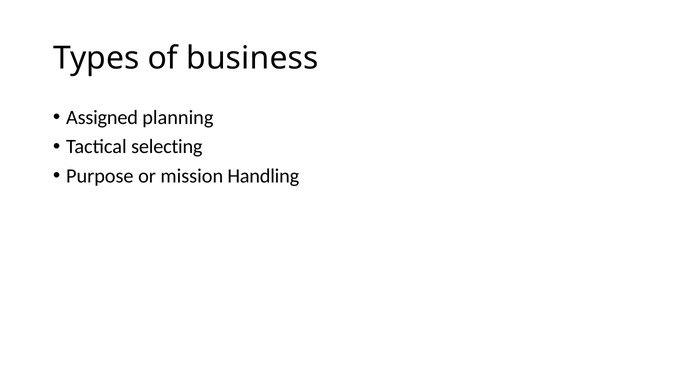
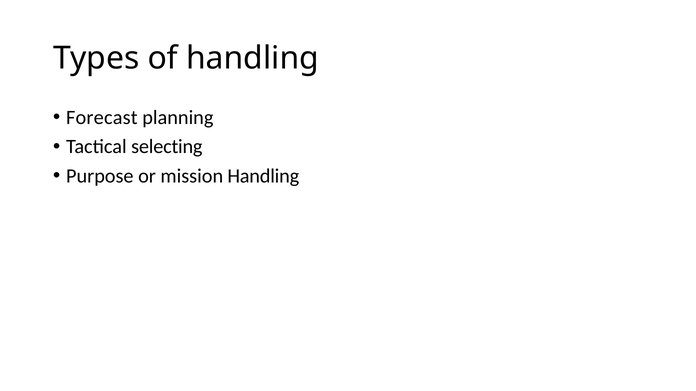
of business: business -> handling (253, 58)
Assigned: Assigned -> Forecast (102, 118)
